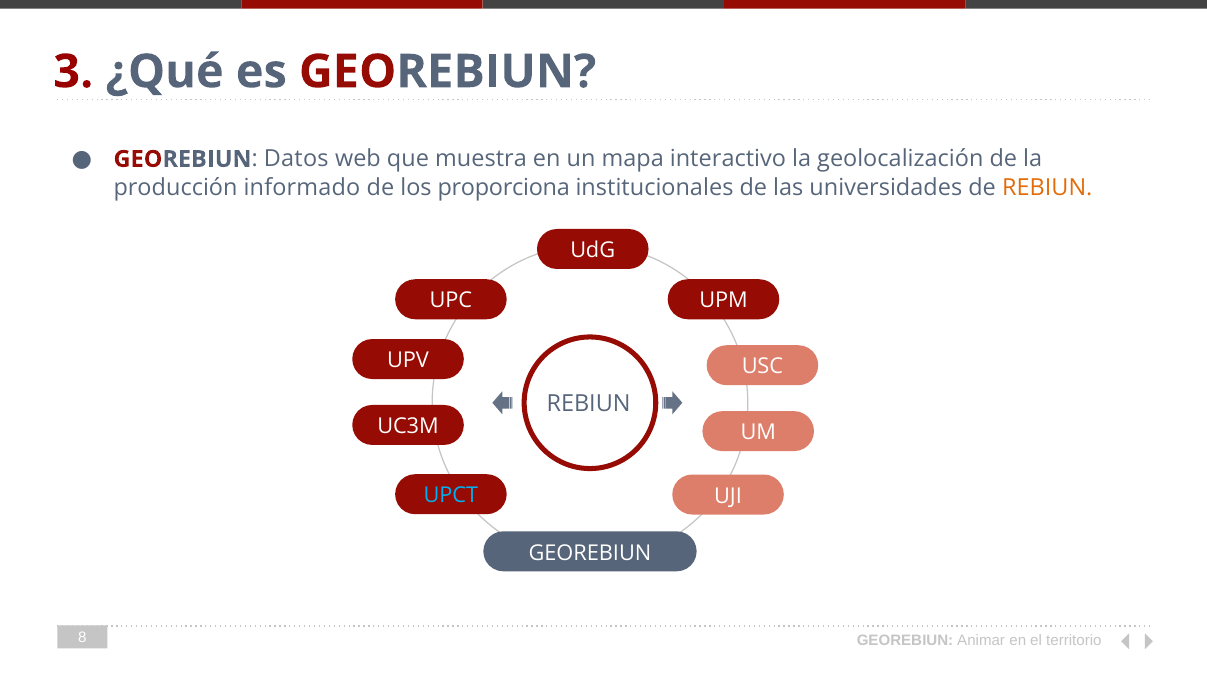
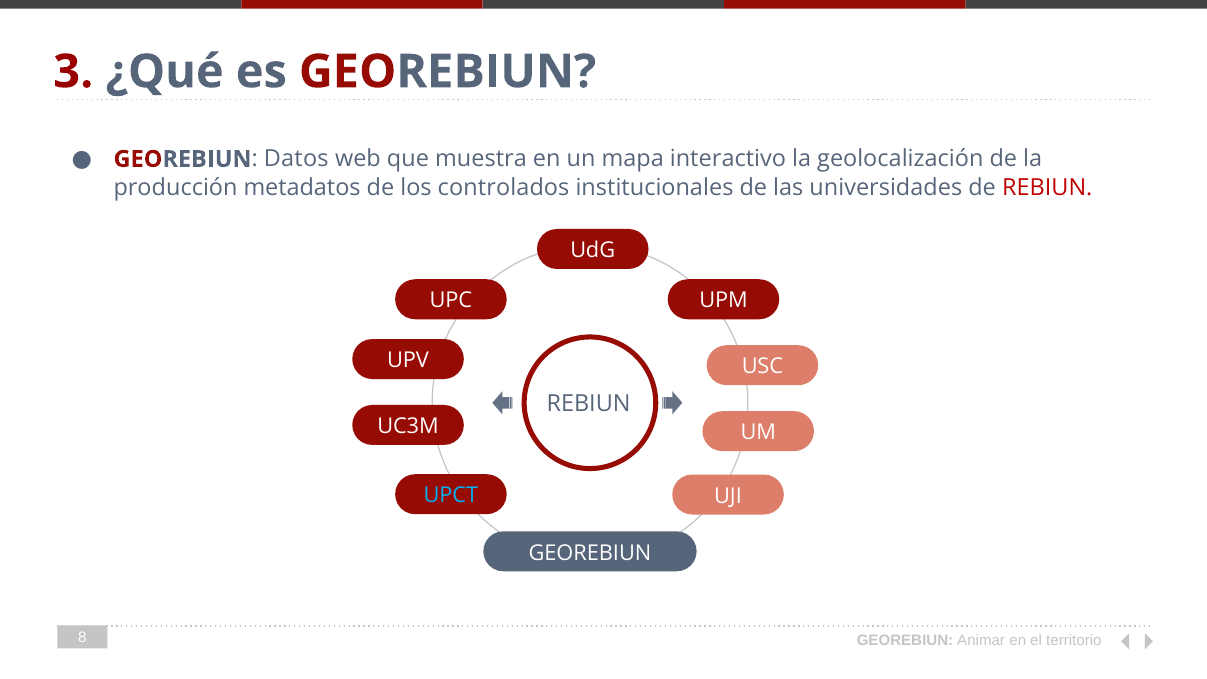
informado: informado -> metadatos (302, 187)
proporciona: proporciona -> controlados (504, 187)
REBIUN colour: orange -> red (1047, 187)
